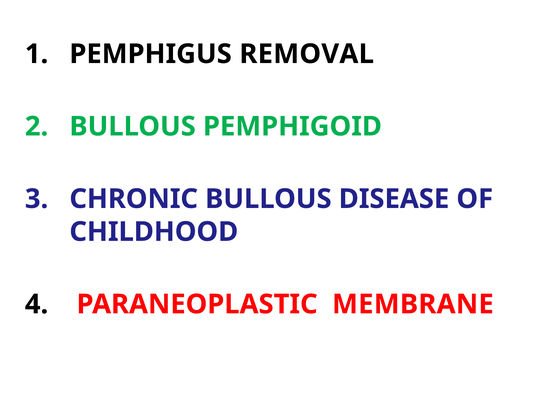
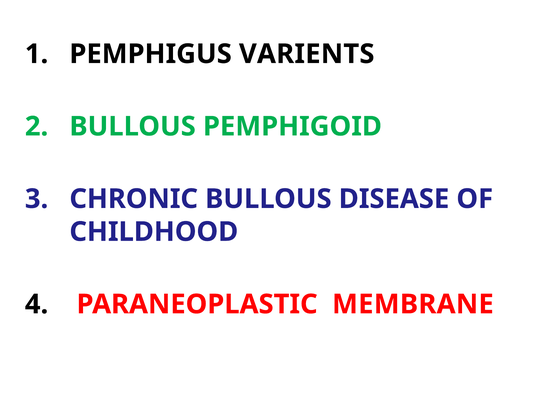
REMOVAL: REMOVAL -> VARIENTS (307, 54)
